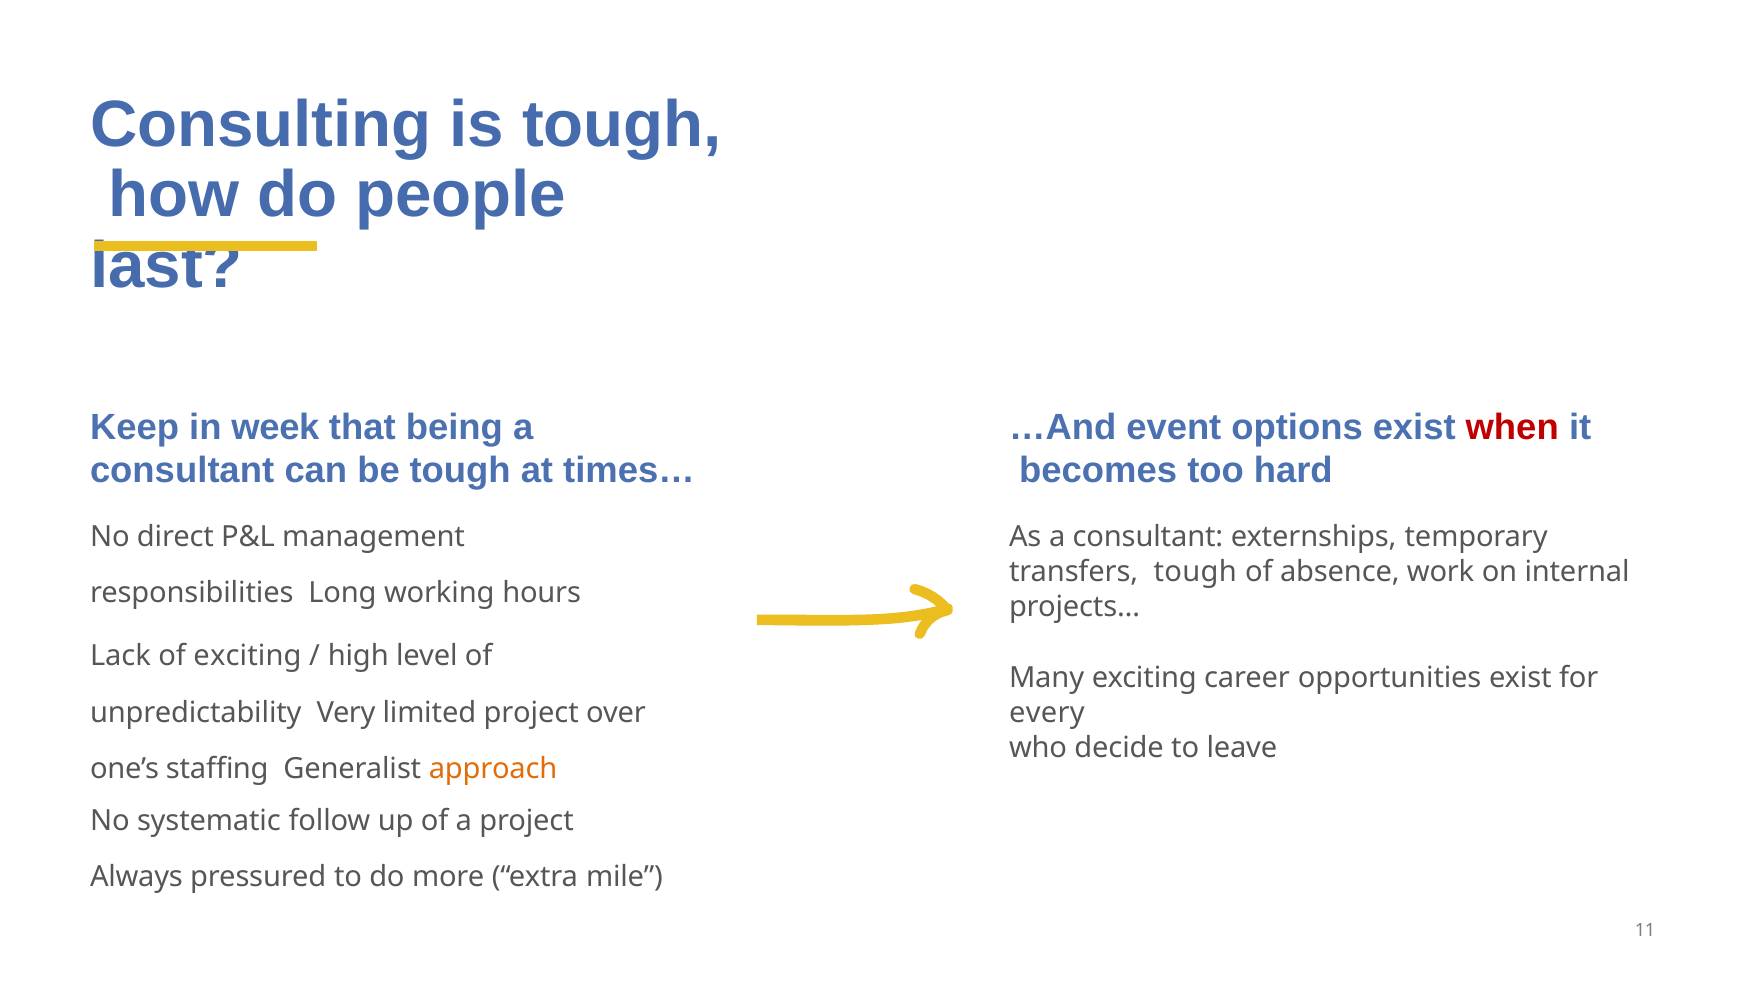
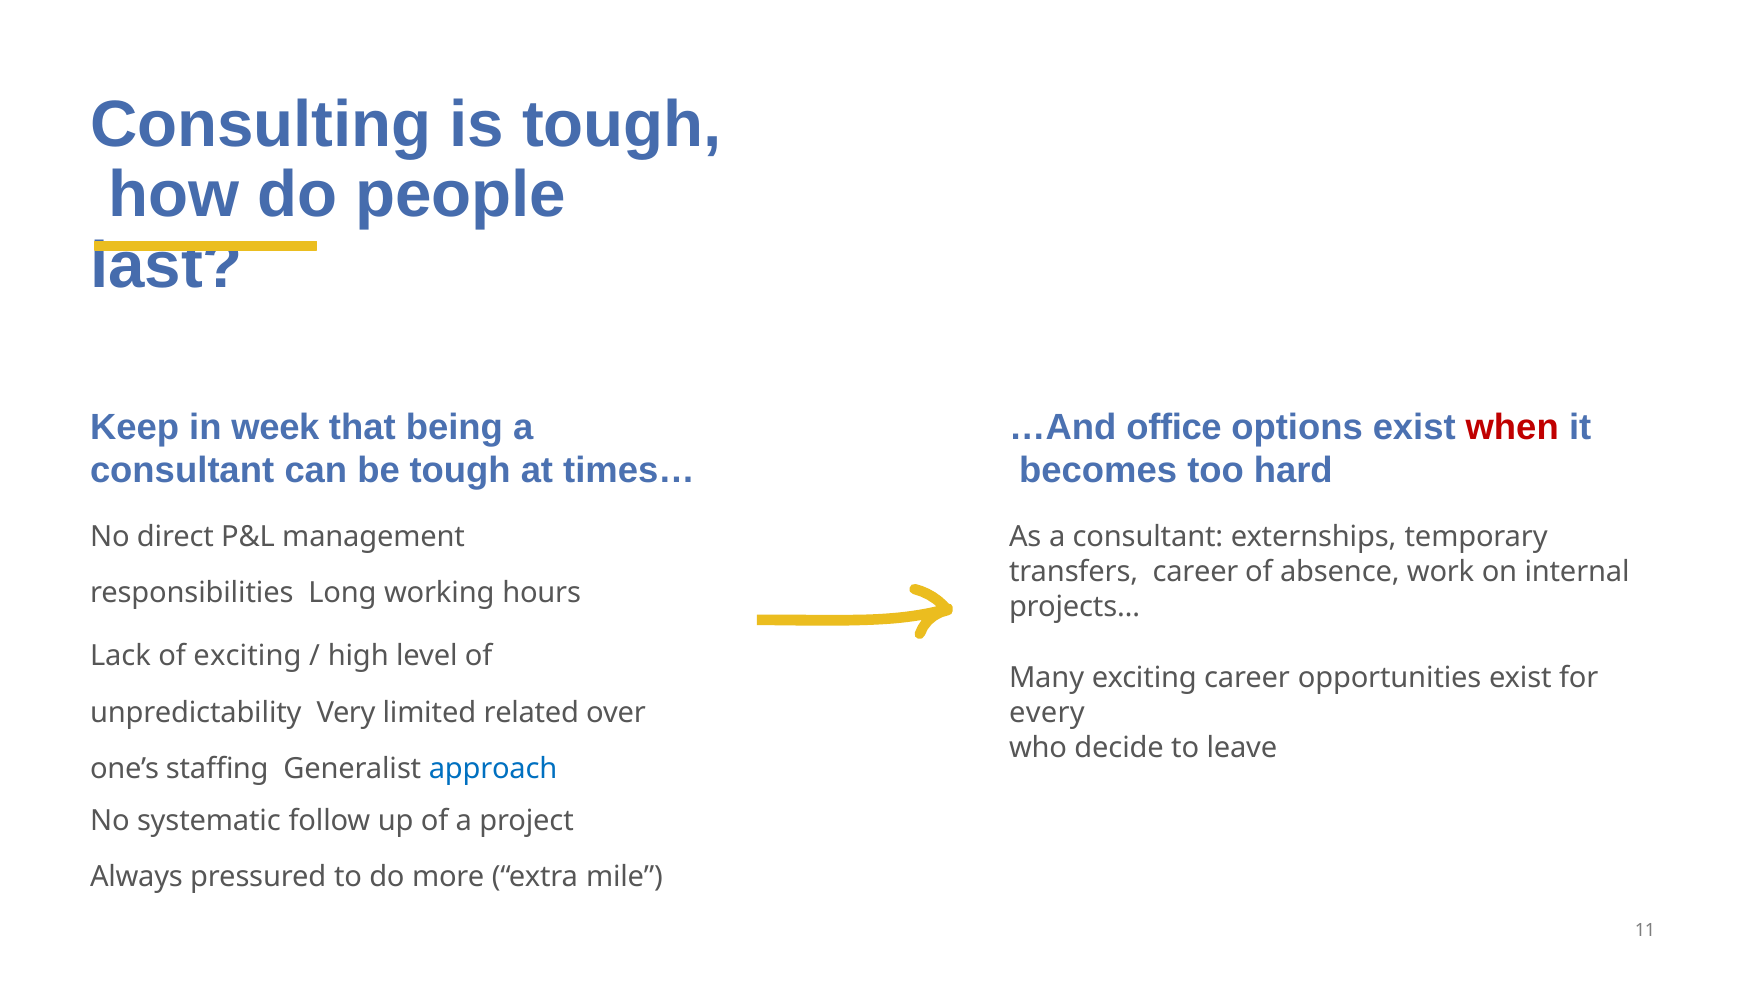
event: event -> office (1174, 427)
transfers tough: tough -> career (1196, 572)
limited project: project -> related (531, 712)
approach colour: orange -> blue (493, 769)
